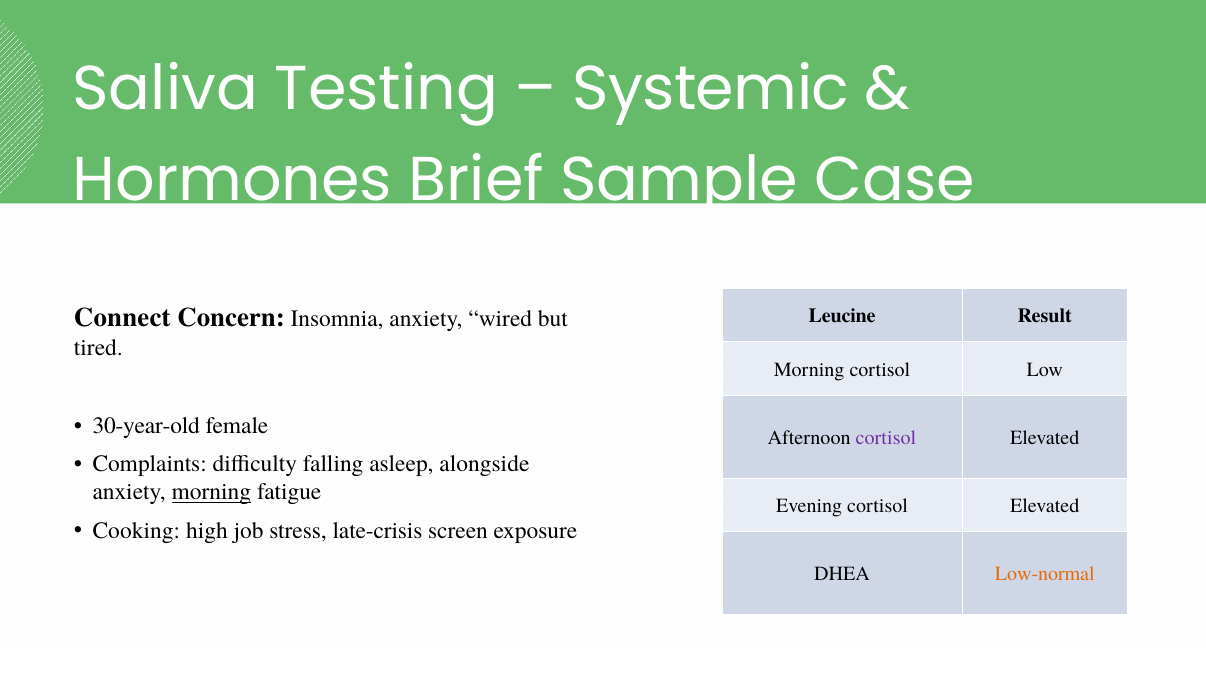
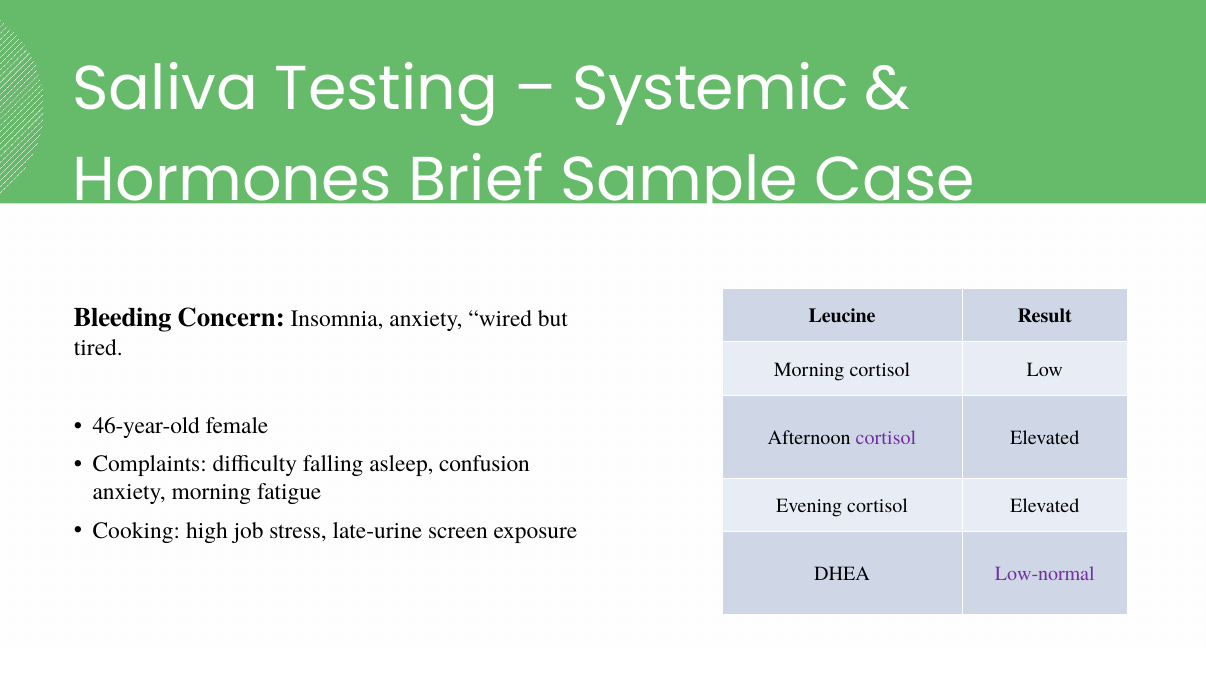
Connect: Connect -> Bleeding (123, 318)
30-year-old: 30-year-old -> 46-year-old (146, 426)
alongside: alongside -> confusion (485, 464)
morning underline: present -> none (211, 493)
late-crisis: late-crisis -> late-urine (377, 531)
Low-normal colour: orange -> purple (1045, 574)
